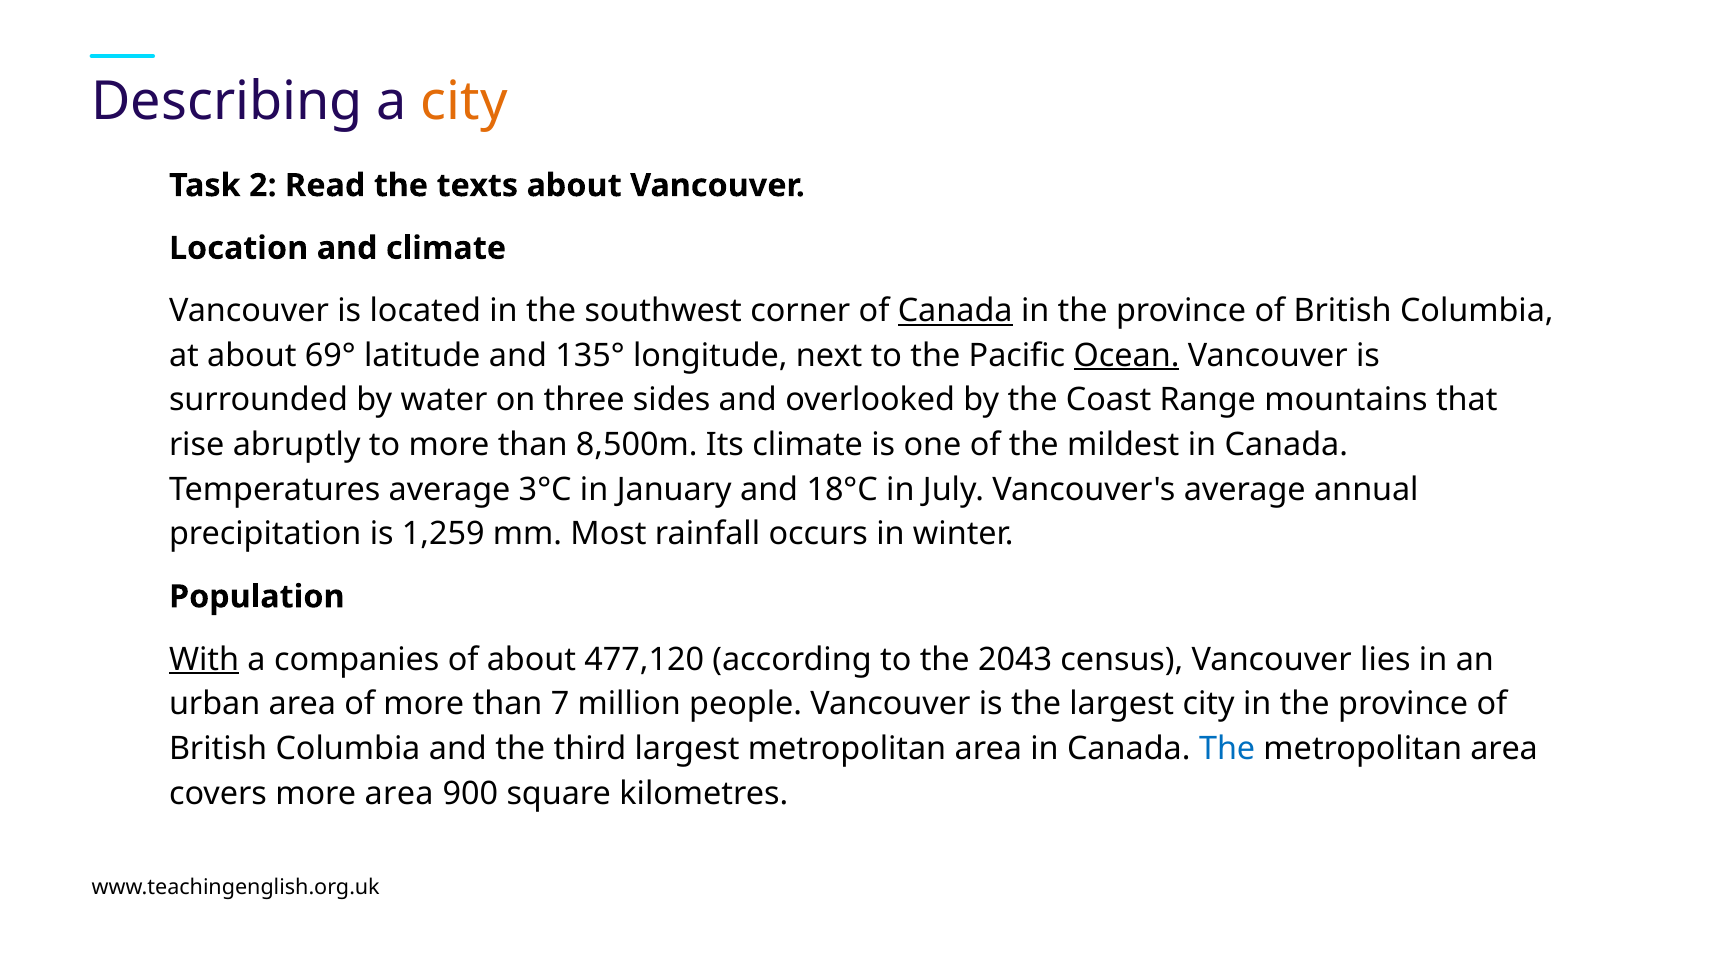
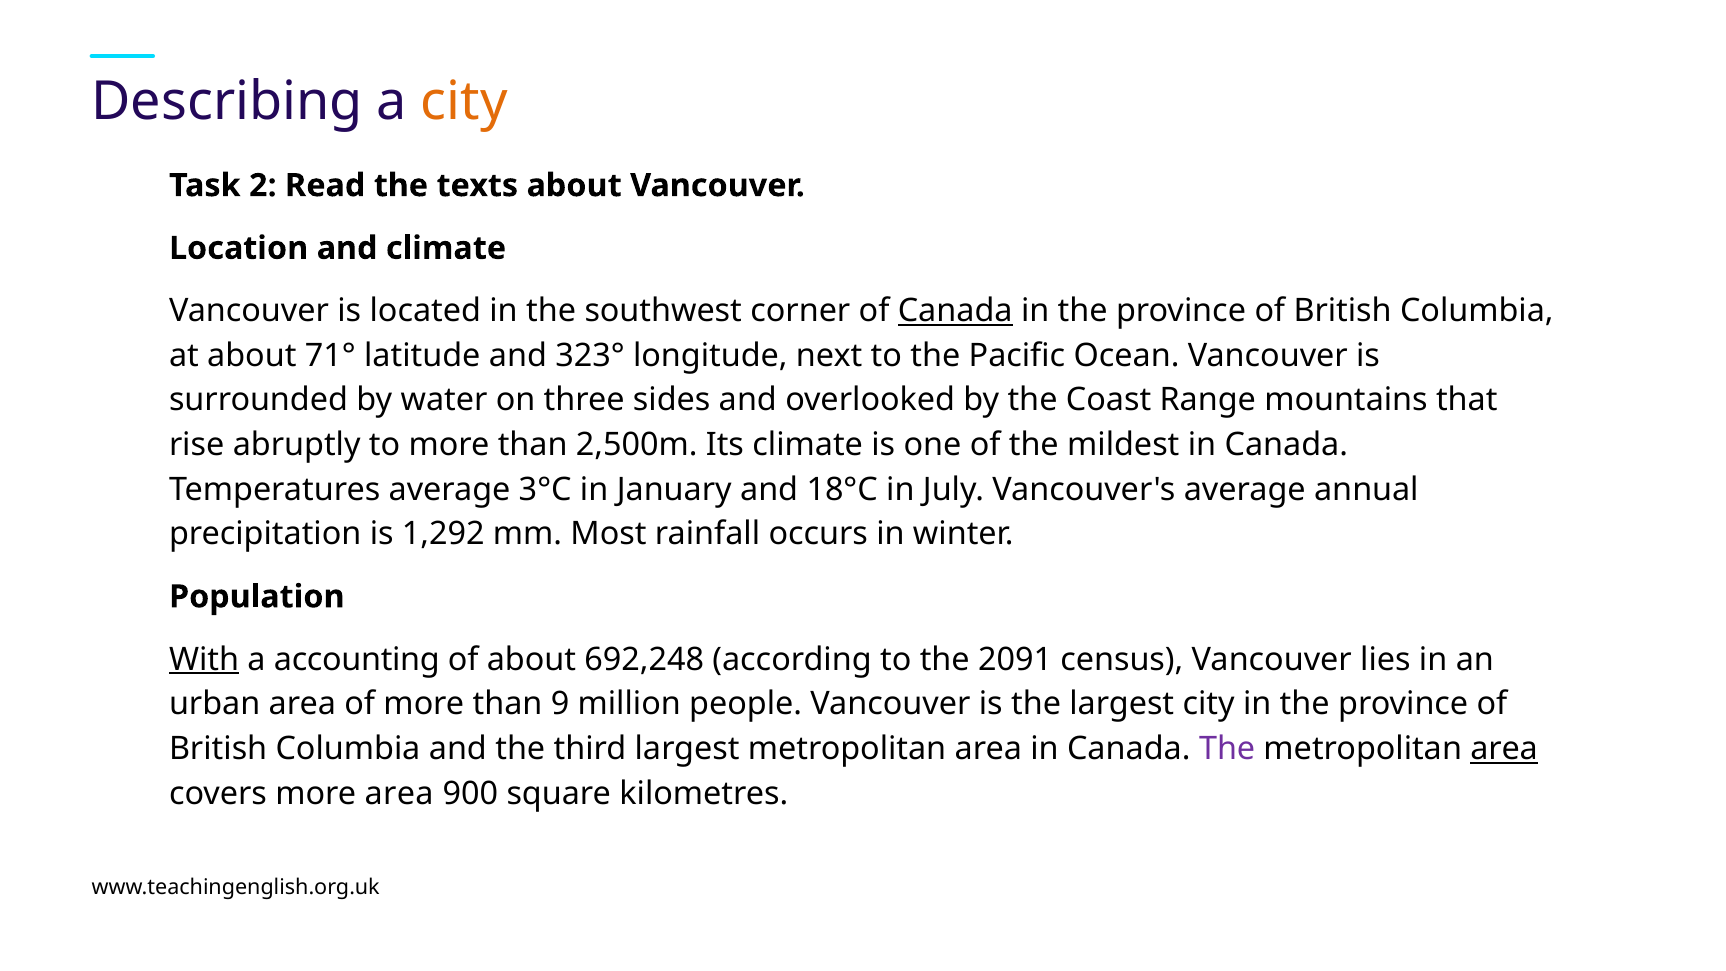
69°: 69° -> 71° (330, 355)
135°: 135° -> 323° (590, 355)
Ocean underline: present -> none (1126, 355)
8,500m: 8,500m -> 2,500m (637, 445)
1,259: 1,259 -> 1,292 (443, 534)
companies: companies -> accounting (357, 659)
477,120: 477,120 -> 692,248 (644, 659)
2043: 2043 -> 2091 (1015, 659)
7: 7 -> 9 (560, 704)
The colour: blue -> purple (1227, 749)
area underline: none -> present (1504, 749)
